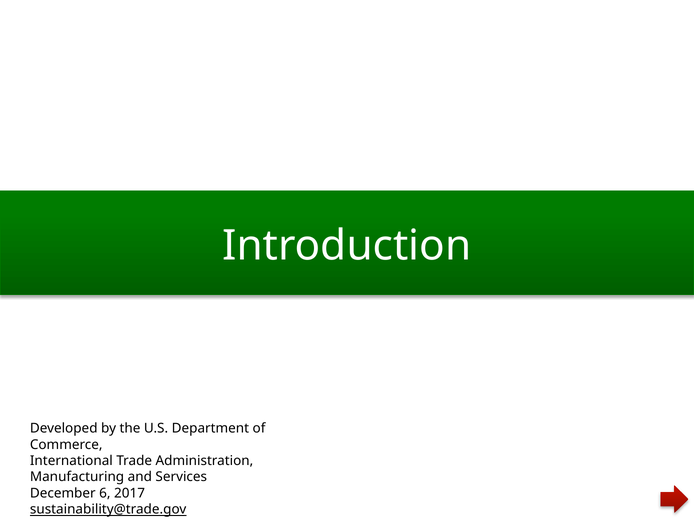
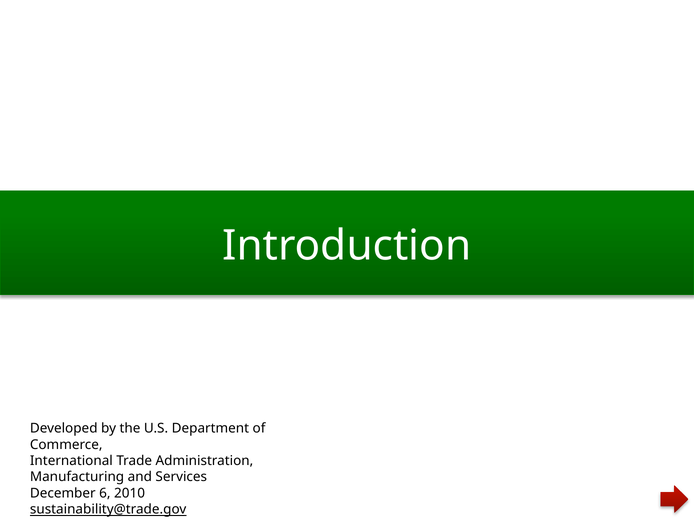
2017: 2017 -> 2010 (130, 494)
